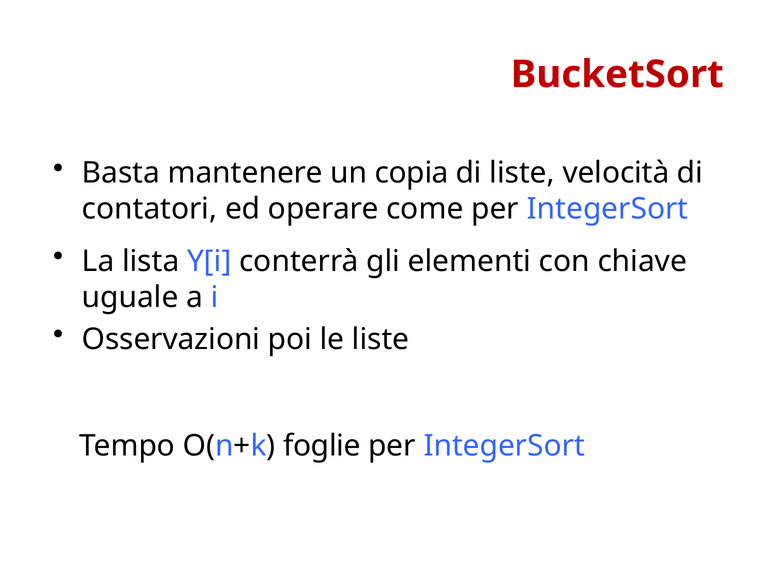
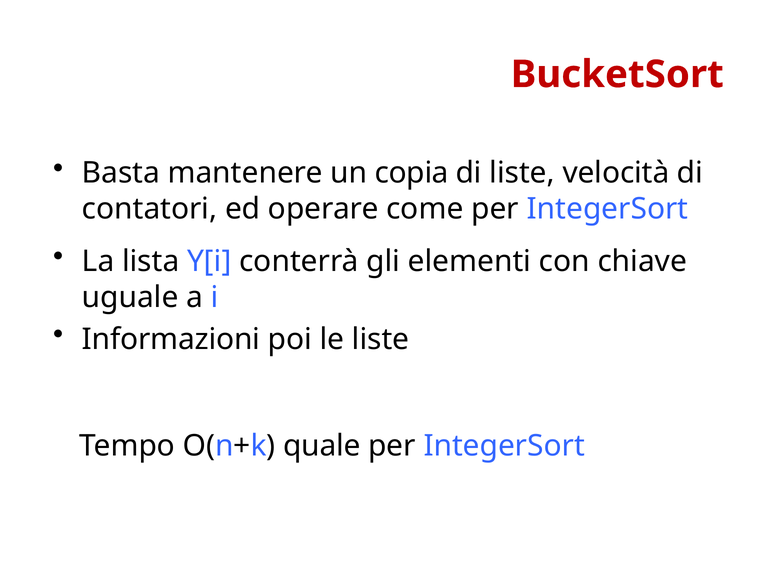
Osservazioni: Osservazioni -> Informazioni (171, 339)
foglie: foglie -> quale (322, 446)
